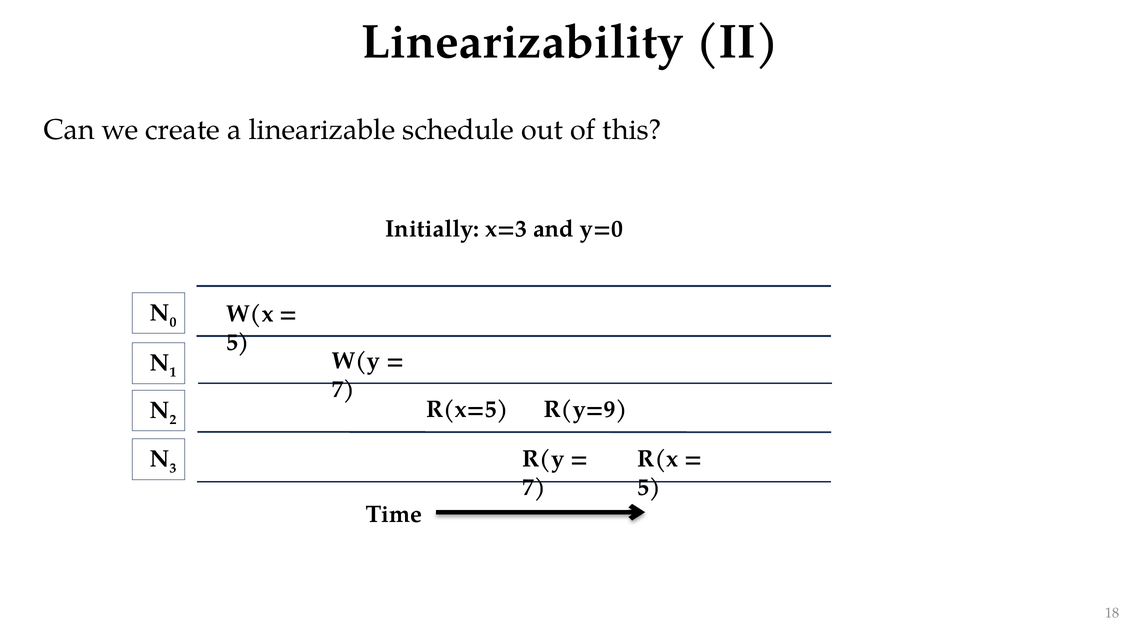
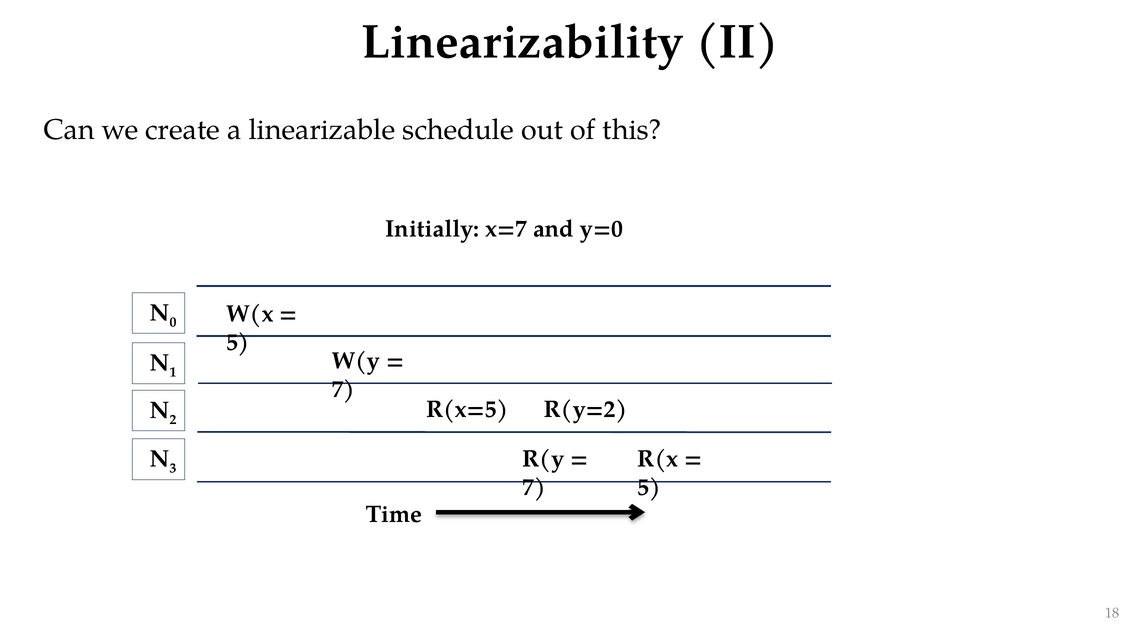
x=3: x=3 -> x=7 (506, 229)
R(y=9: R(y=9 -> R(y=2 (586, 409)
